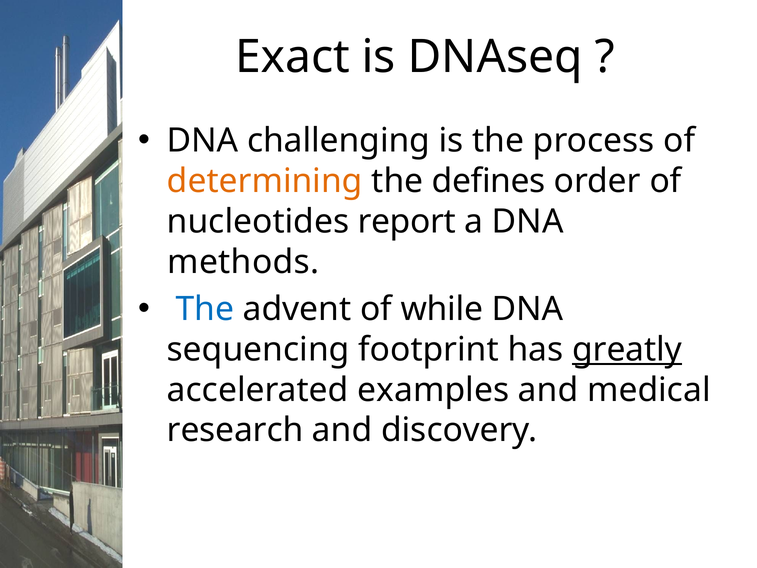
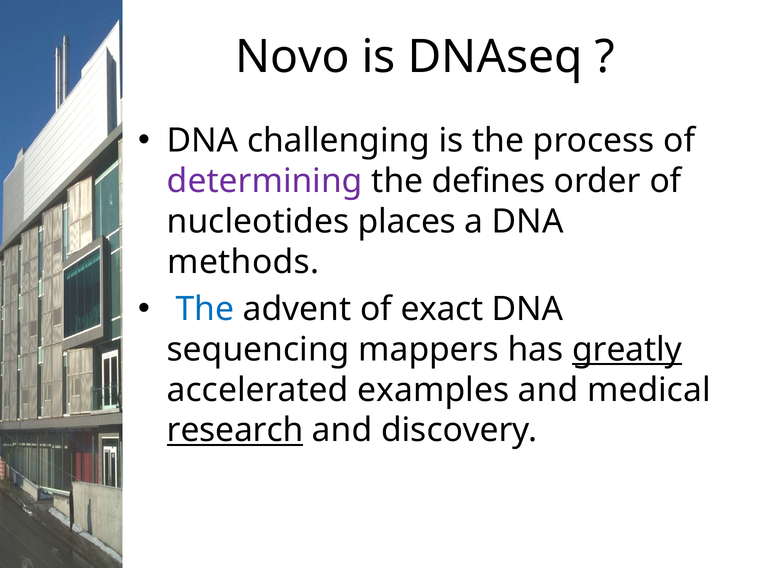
Exact: Exact -> Novo (293, 57)
determining colour: orange -> purple (265, 181)
report: report -> places (407, 222)
while: while -> exact (442, 309)
footprint: footprint -> mappers (429, 349)
research underline: none -> present (235, 430)
